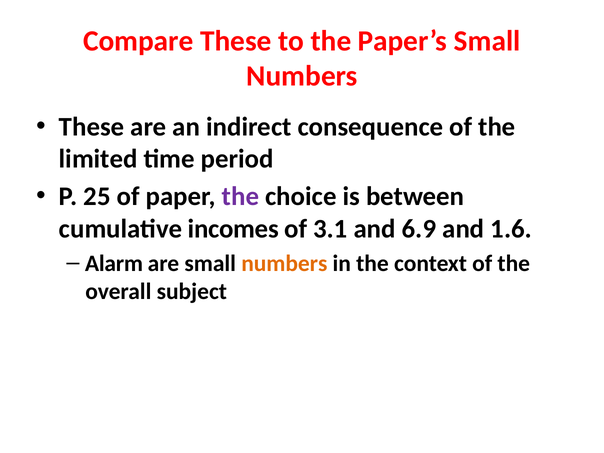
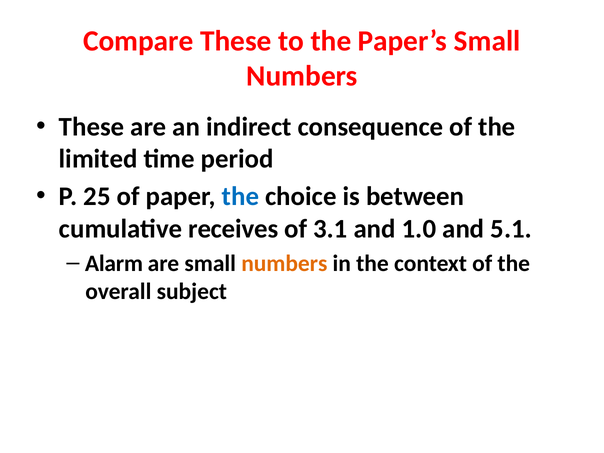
the colour: purple -> blue (240, 197)
incomes: incomes -> receives (233, 229)
6.9: 6.9 -> 1.0 (419, 229)
1.6: 1.6 -> 5.1 (511, 229)
